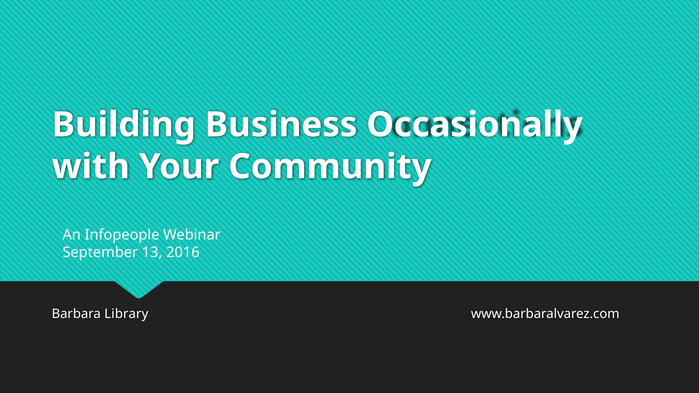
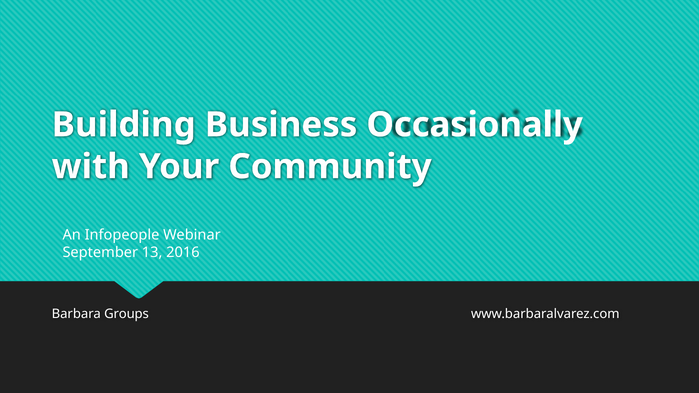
Library: Library -> Groups (126, 314)
